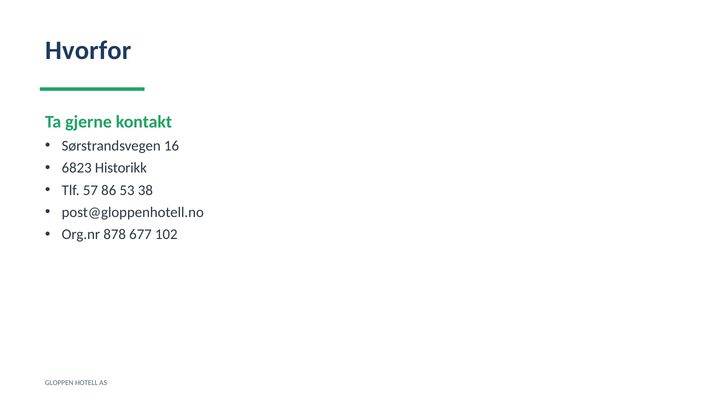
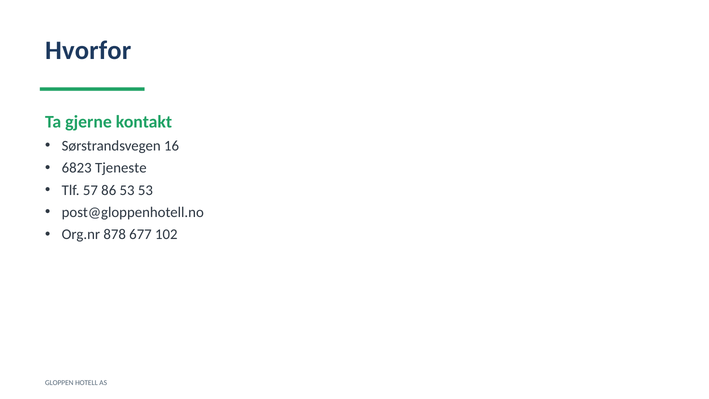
Historikk: Historikk -> Tjeneste (121, 168)
53 38: 38 -> 53 (145, 190)
